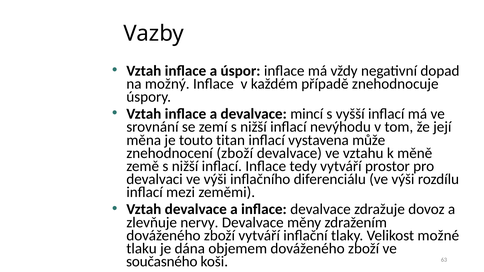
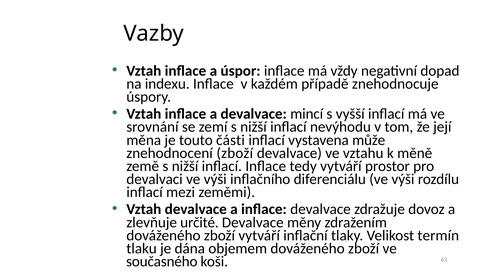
možný: možný -> indexu (167, 84)
titan: titan -> části (230, 140)
nervy: nervy -> určité (200, 223)
možné: možné -> termín (438, 236)
